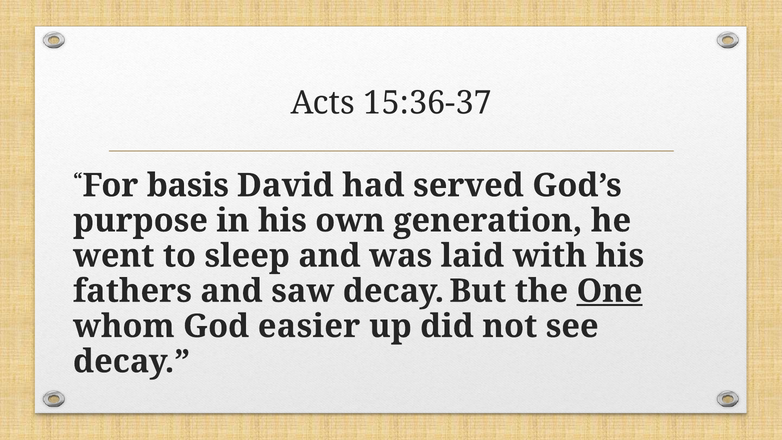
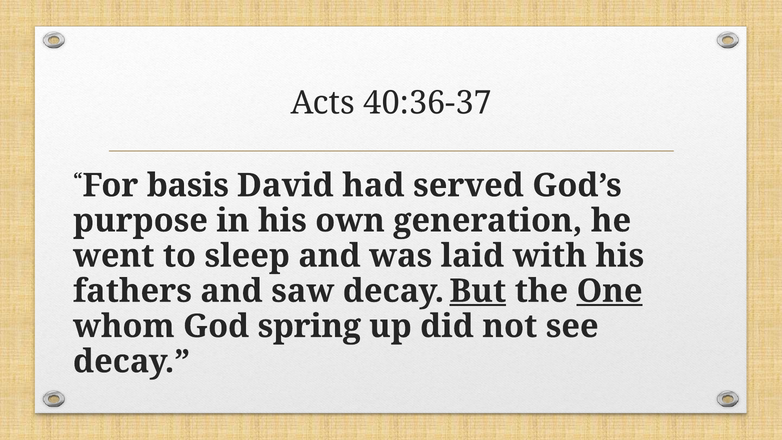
15:36-37: 15:36-37 -> 40:36-37 (428, 103)
But underline: none -> present (478, 291)
easier: easier -> spring (309, 326)
